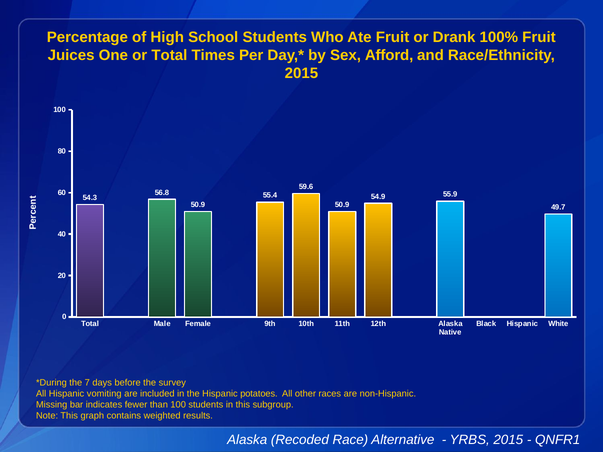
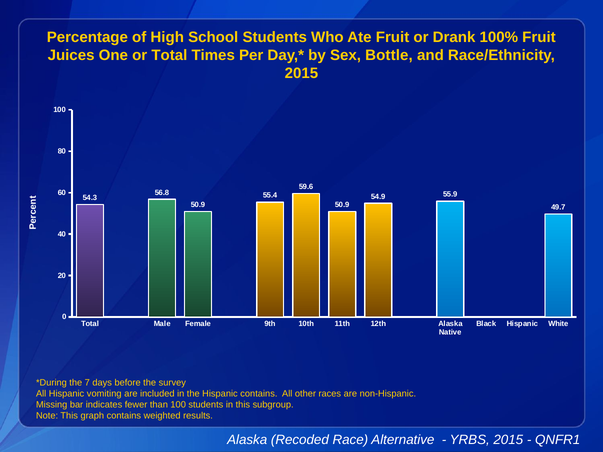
Afford: Afford -> Bottle (389, 55)
Hispanic potatoes: potatoes -> contains (259, 394)
